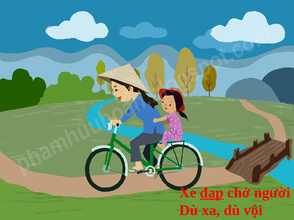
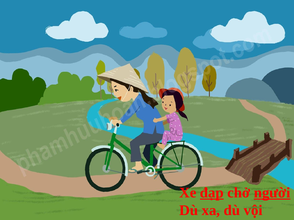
người underline: none -> present (272, 193)
